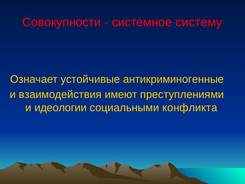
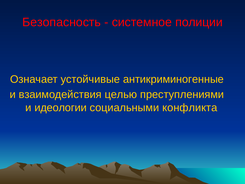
Совокупности: Совокупности -> Безопасность (62, 22)
систему: систему -> полиции (199, 22)
имеют: имеют -> целью (121, 94)
